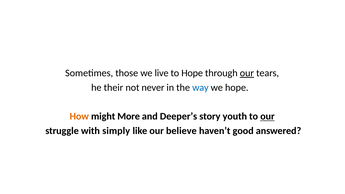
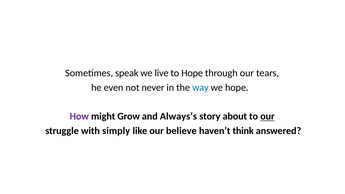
those: those -> speak (127, 73)
our underline: present -> none (247, 73)
their: their -> even (114, 88)
How colour: orange -> purple (79, 116)
More: More -> Grow (129, 116)
Deeper’s: Deeper’s -> Always’s (178, 116)
youth: youth -> about (235, 116)
good: good -> think (243, 131)
